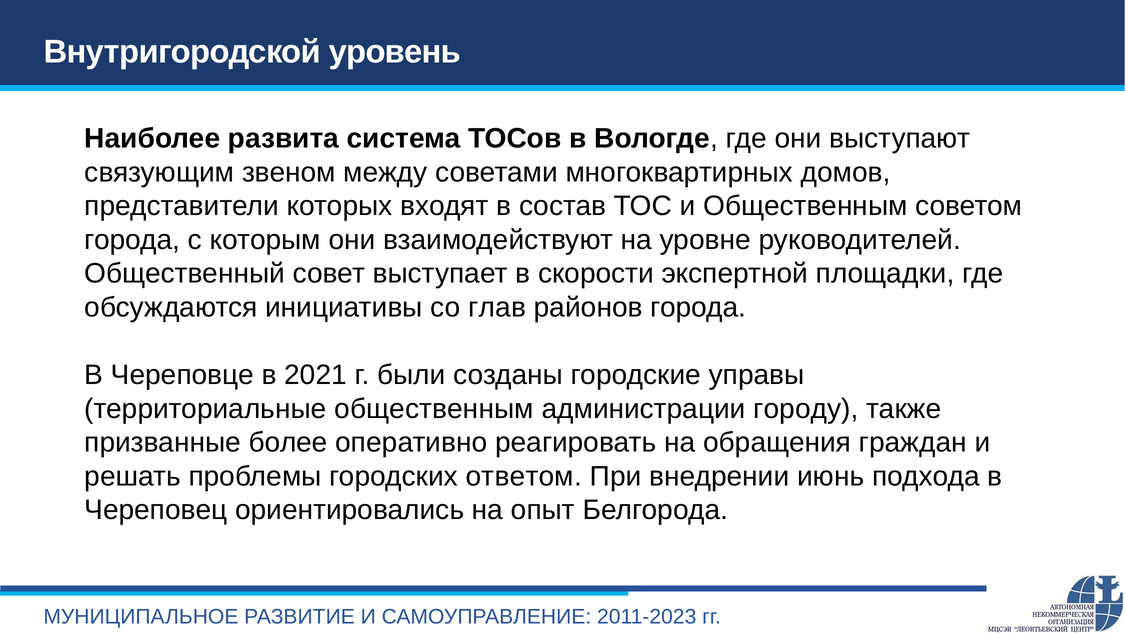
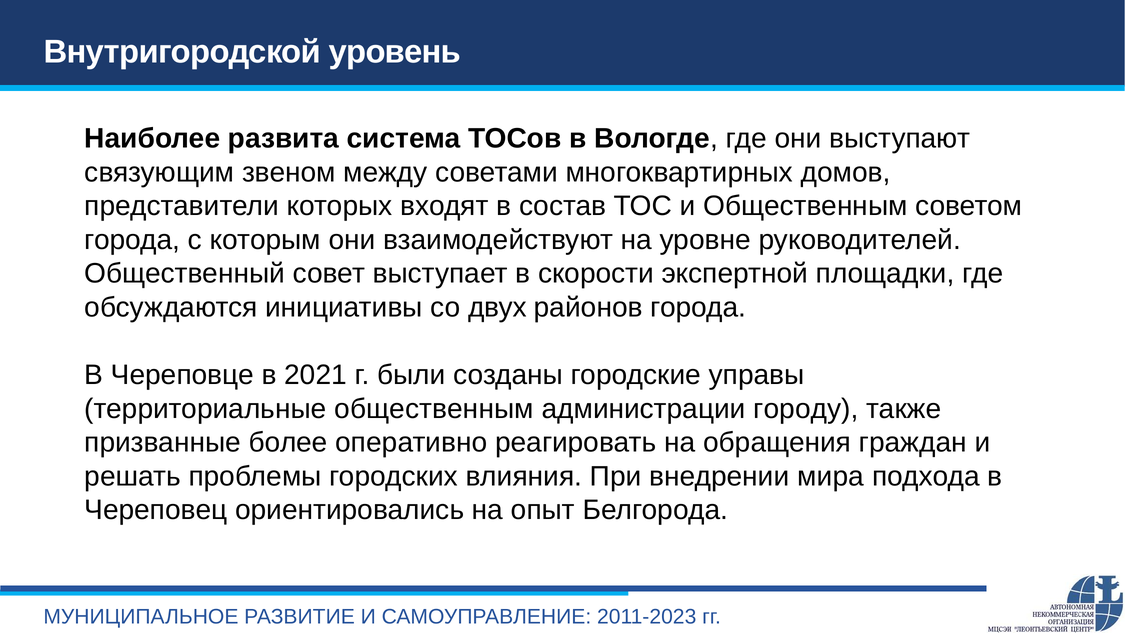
глав: глав -> двух (497, 307)
ответом: ответом -> влияния (524, 476)
июнь: июнь -> мира (831, 476)
